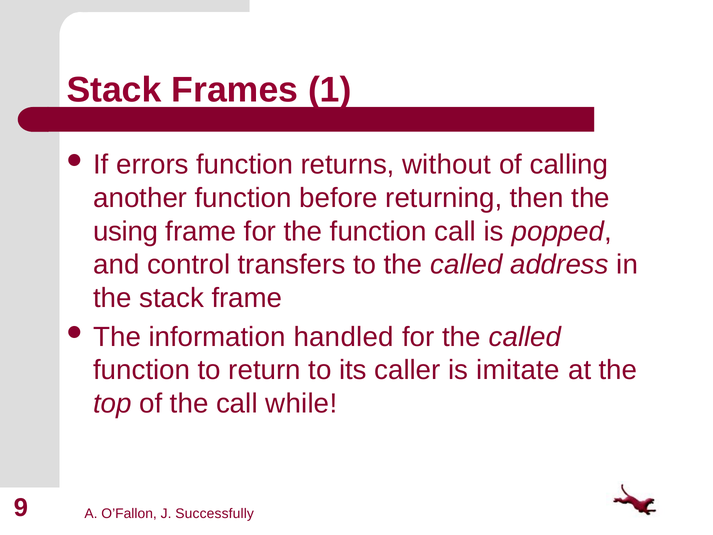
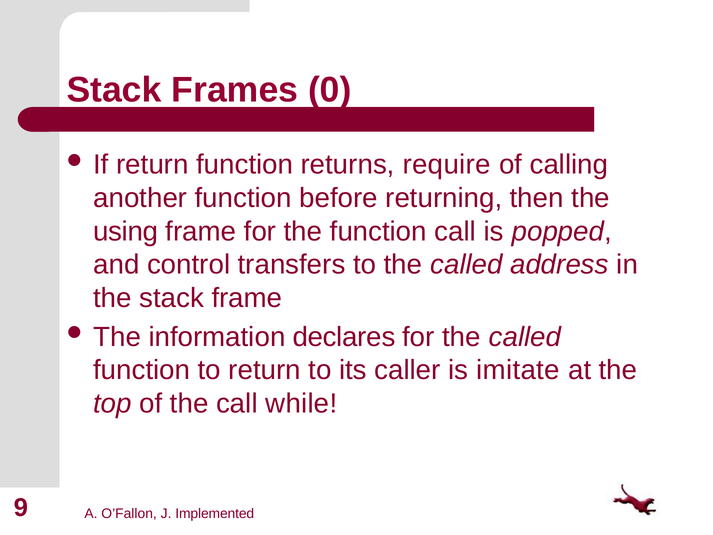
1: 1 -> 0 (330, 90)
If errors: errors -> return (152, 165)
without: without -> require (447, 165)
handled: handled -> declares (344, 337)
Successfully: Successfully -> Implemented (215, 513)
